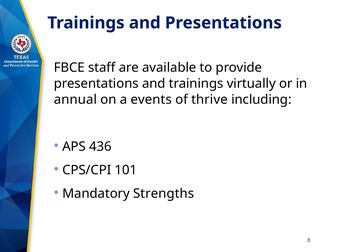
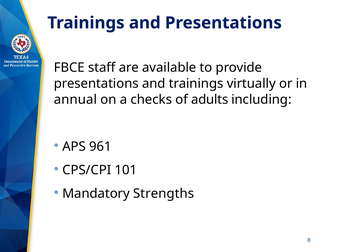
events: events -> checks (151, 100)
thrive: thrive -> adults (210, 100)
436: 436 -> 961 (100, 147)
